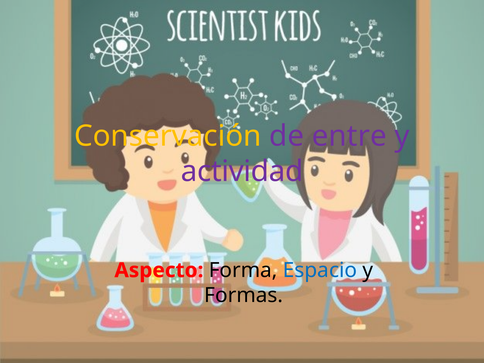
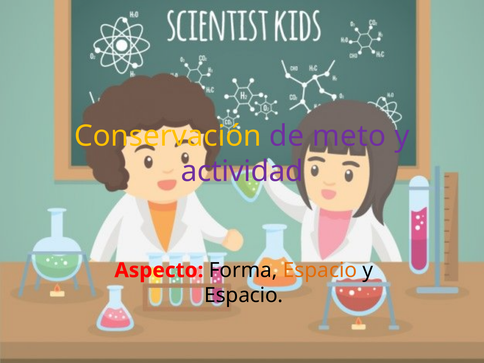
entre: entre -> meto (349, 136)
Espacio colour: blue -> orange (320, 270)
Formas: Formas -> Espacio (244, 295)
